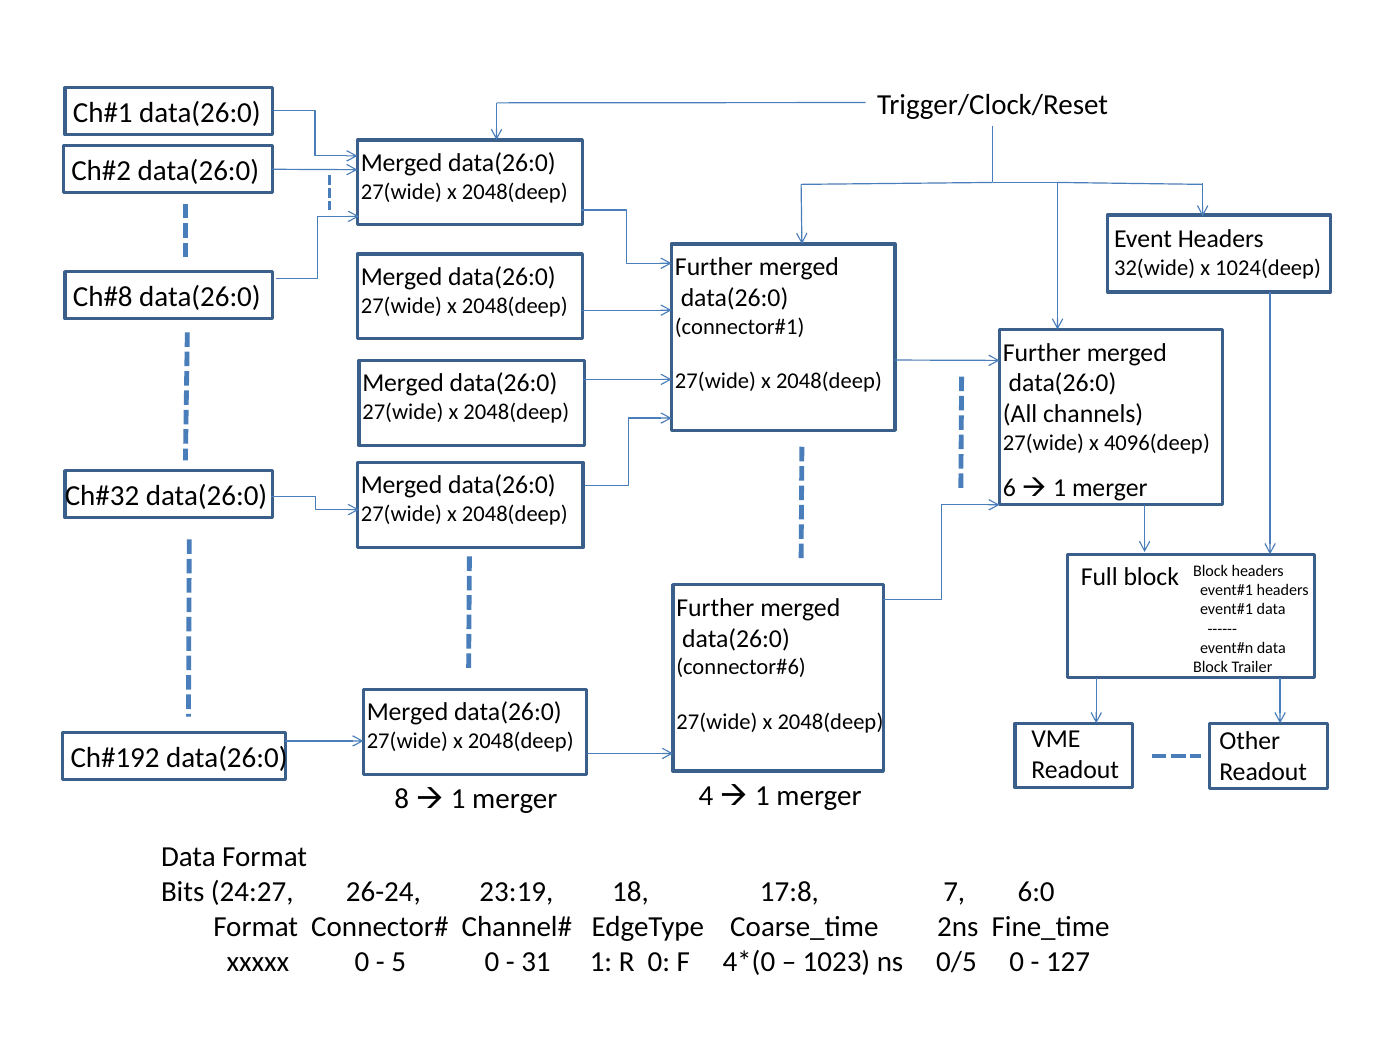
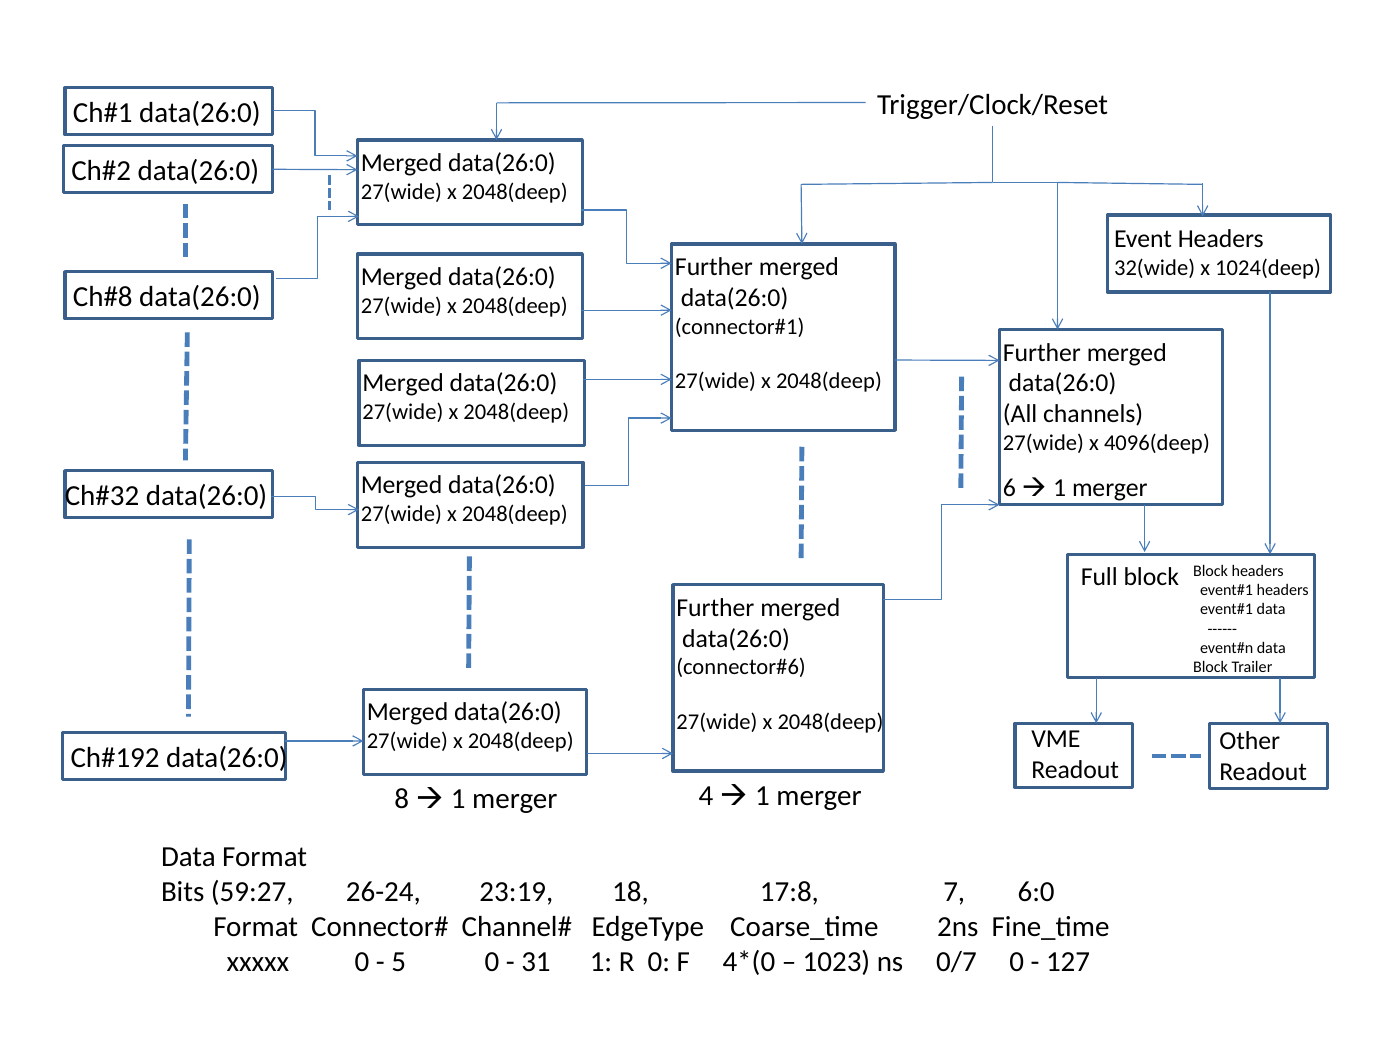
24:27: 24:27 -> 59:27 (252, 892)
0/5: 0/5 -> 0/7 (956, 962)
